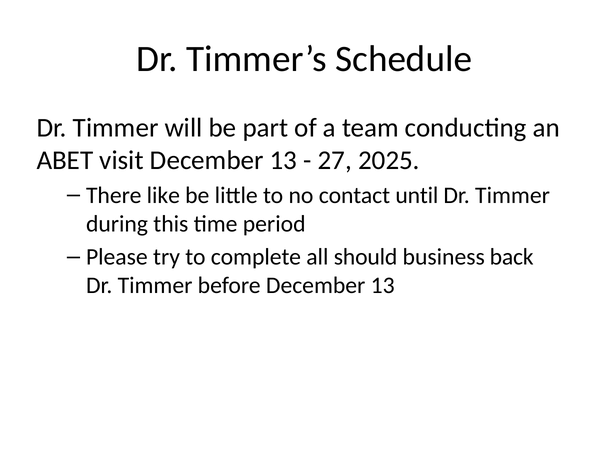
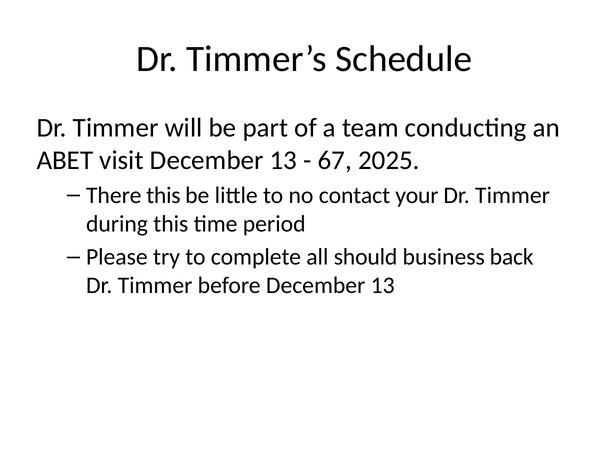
27: 27 -> 67 (335, 160)
There like: like -> this (163, 195)
until: until -> your (417, 195)
